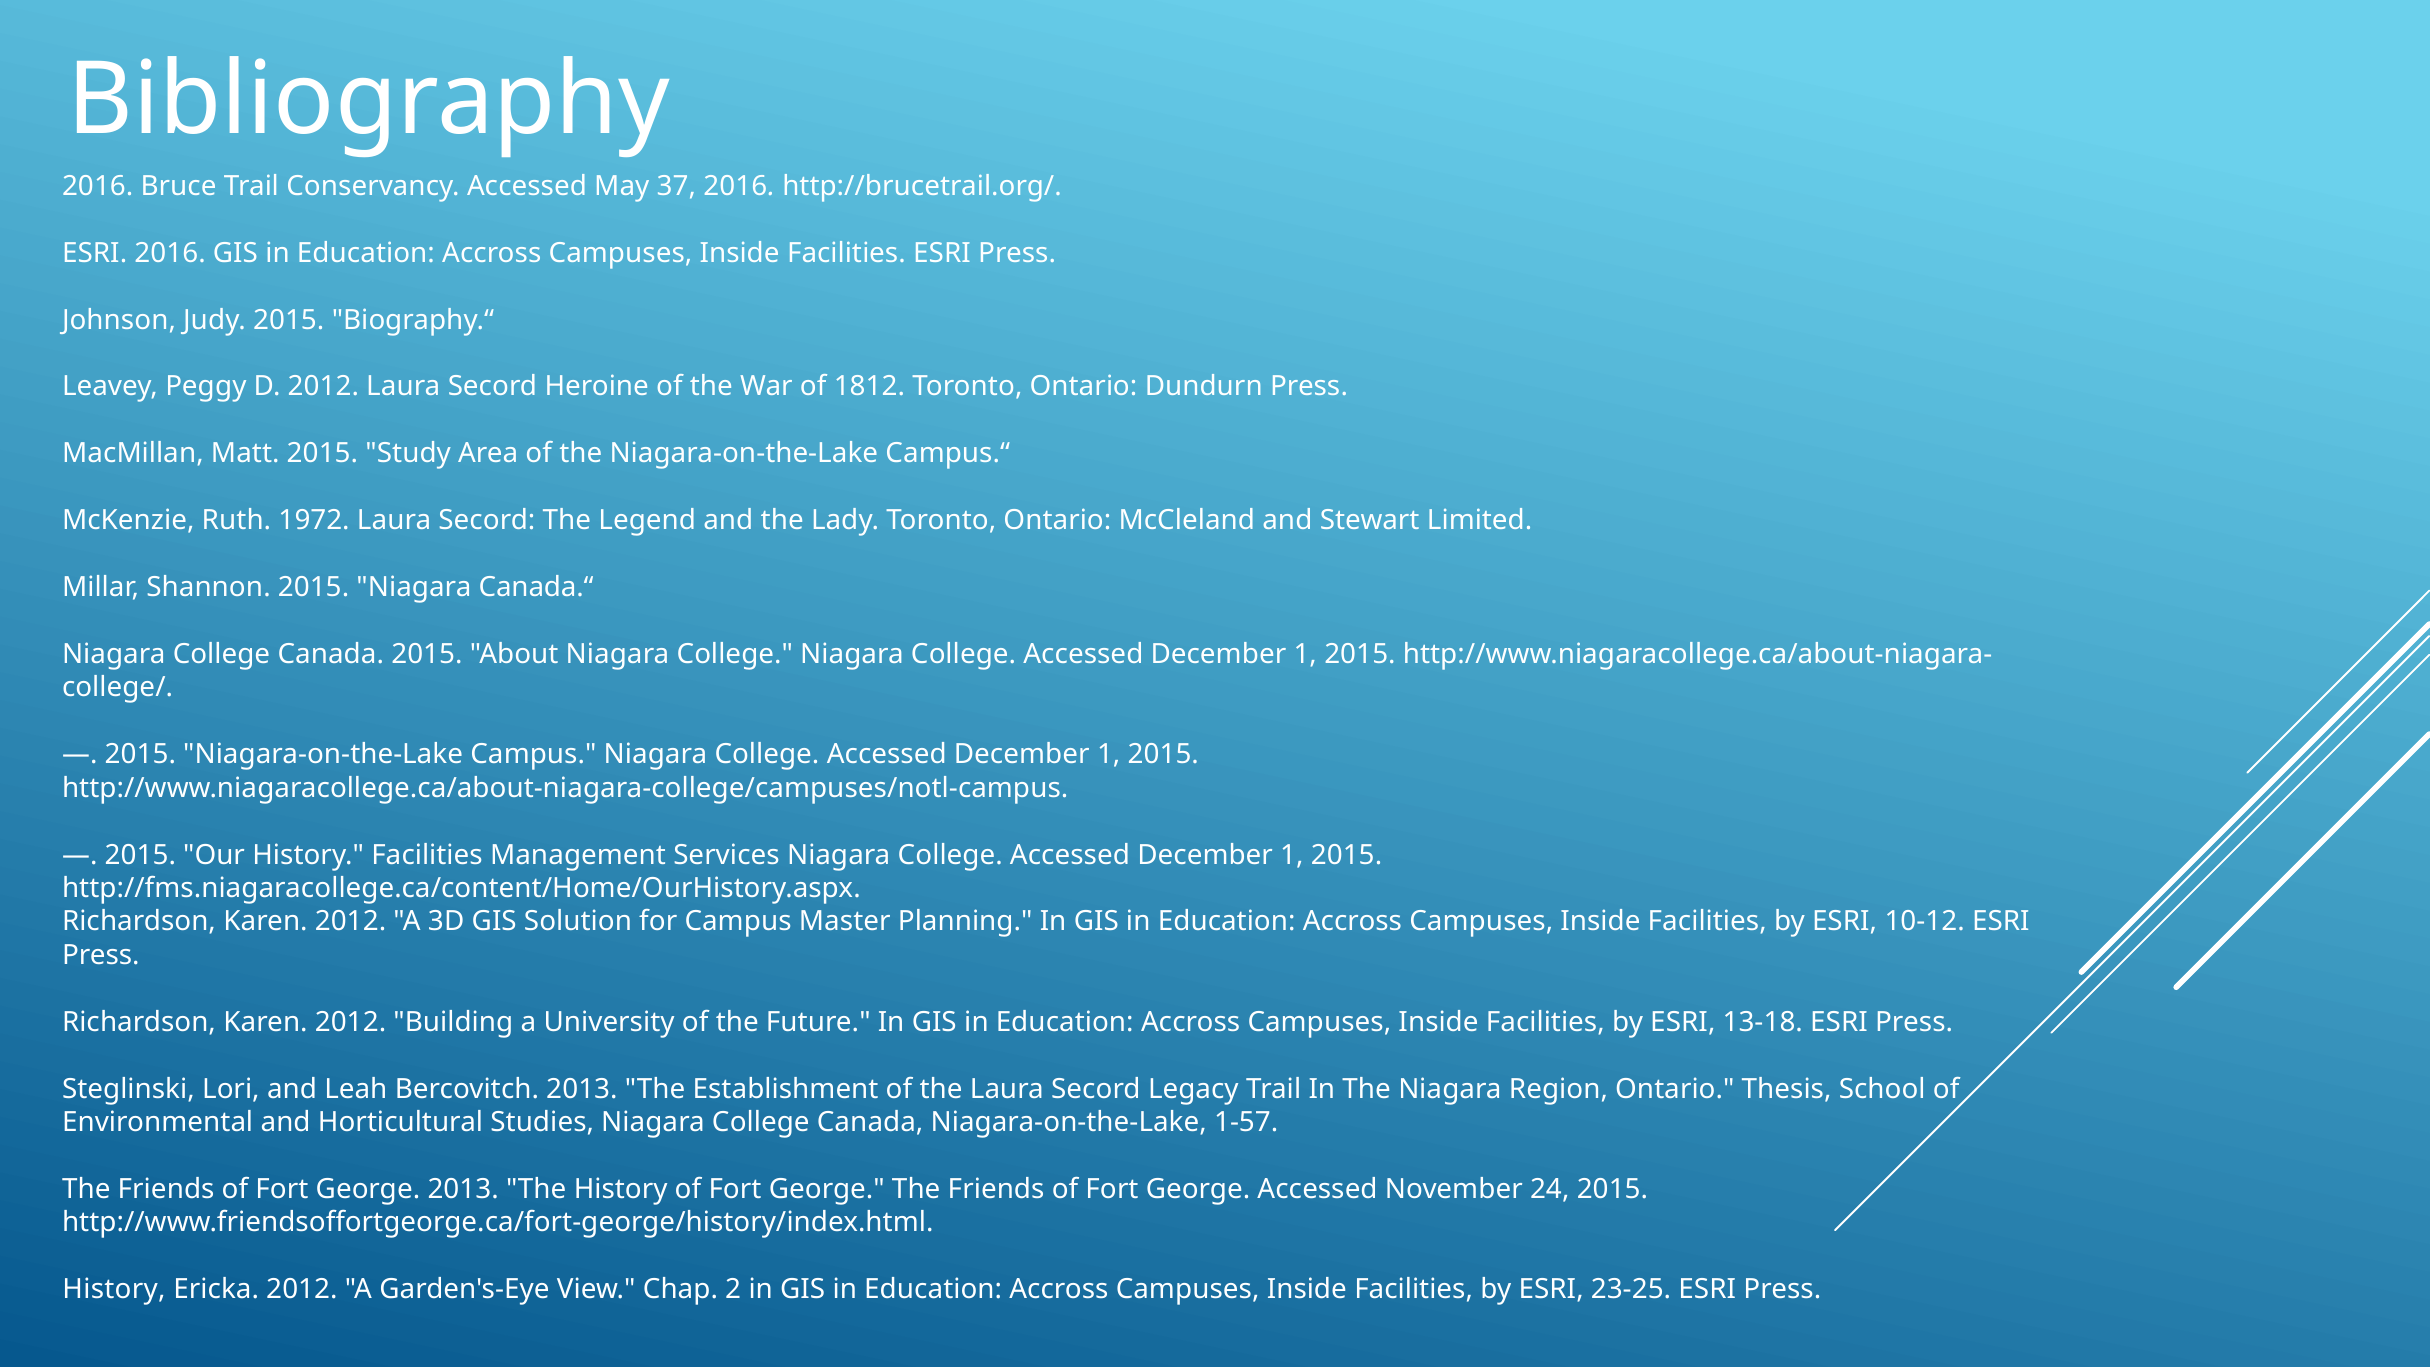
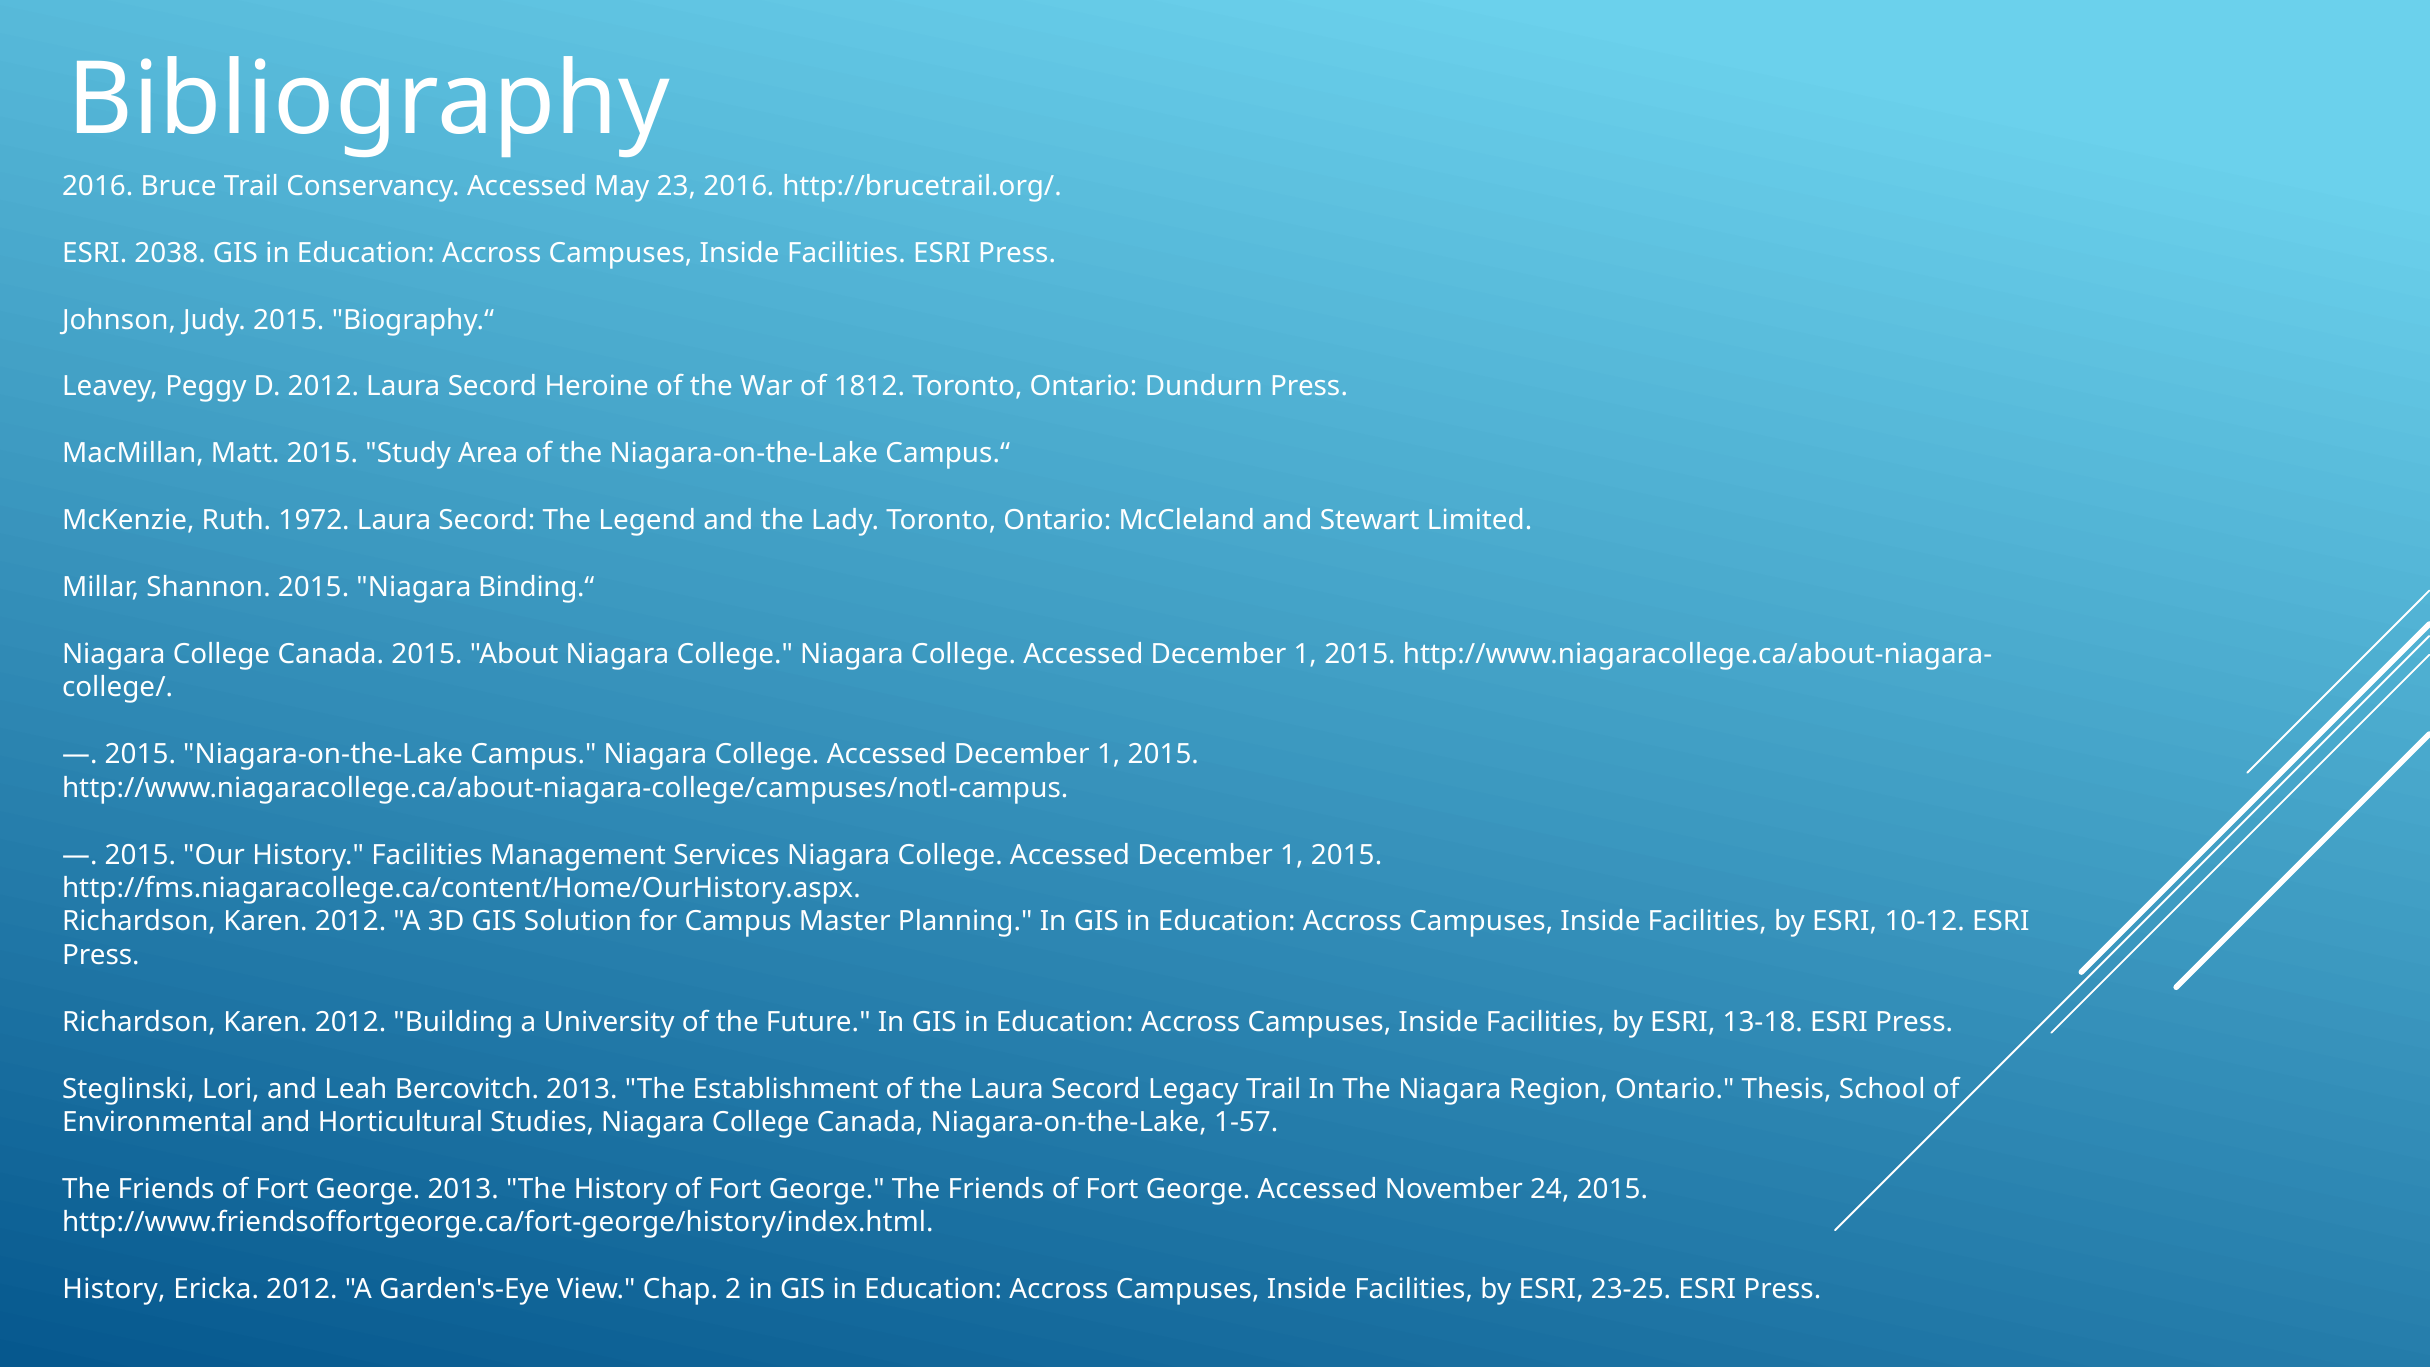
37: 37 -> 23 (676, 186)
ESRI 2016: 2016 -> 2038 (170, 253)
Canada.“: Canada.“ -> Binding.“ (536, 587)
